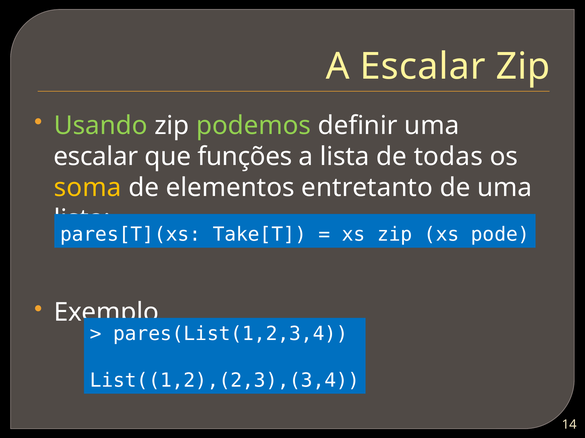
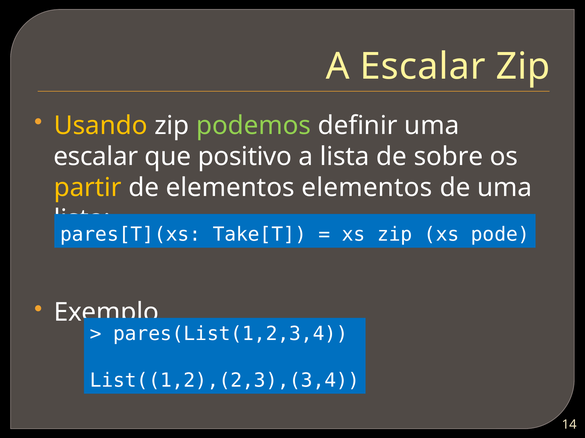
Usando colour: light green -> yellow (101, 126)
funções: funções -> positivo (245, 157)
todas: todas -> sobre (448, 157)
soma: soma -> partir (88, 188)
elementos entretanto: entretanto -> elementos (367, 188)
